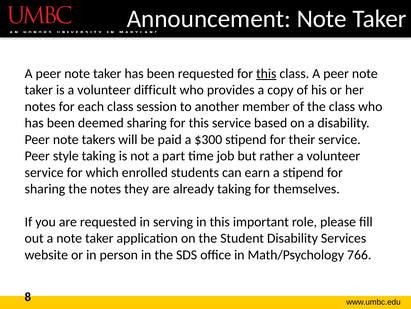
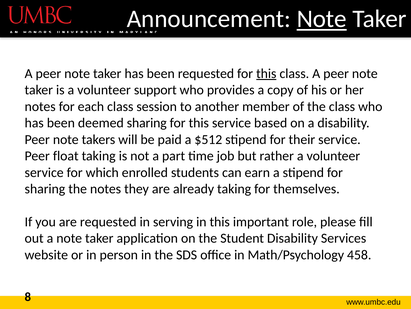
Note underline: none -> present (322, 19)
difficult: difficult -> support (155, 90)
$300: $300 -> $512 (208, 139)
style: style -> float (66, 156)
766: 766 -> 458 (359, 254)
